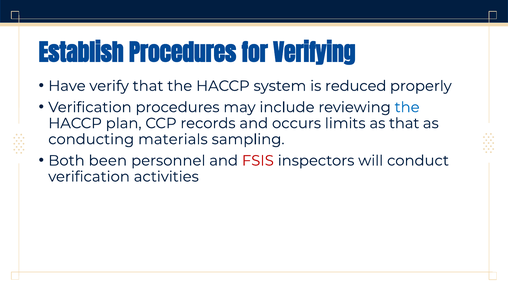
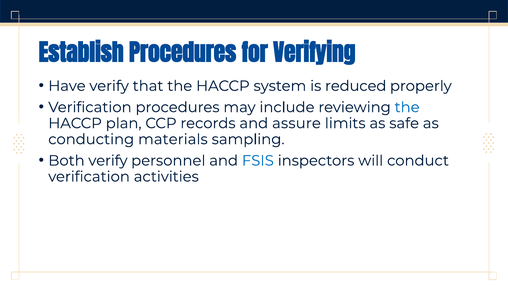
occurs: occurs -> assure (296, 123)
as that: that -> safe (404, 123)
Both been: been -> verify (108, 160)
FSIS colour: red -> blue (258, 160)
